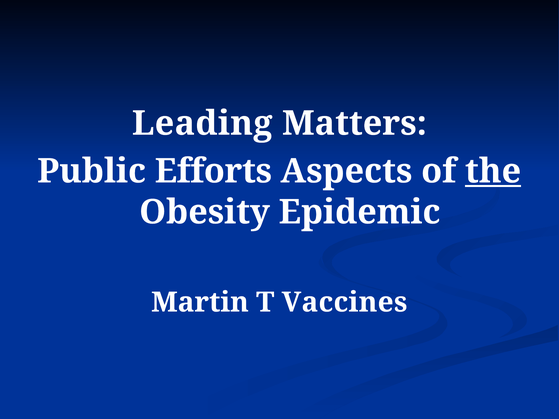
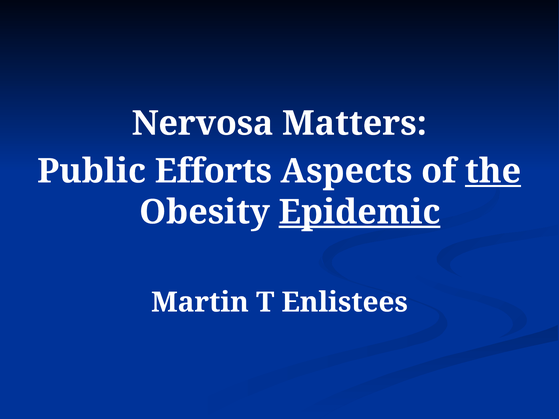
Leading: Leading -> Nervosa (203, 124)
Epidemic underline: none -> present (360, 212)
Vaccines: Vaccines -> Enlistees (345, 302)
